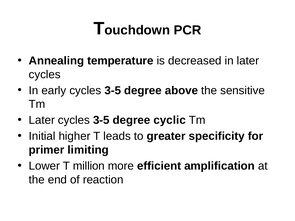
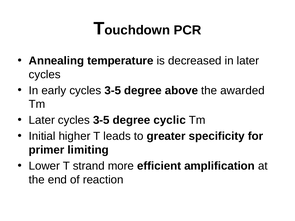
sensitive: sensitive -> awarded (243, 91)
million: million -> strand (89, 166)
